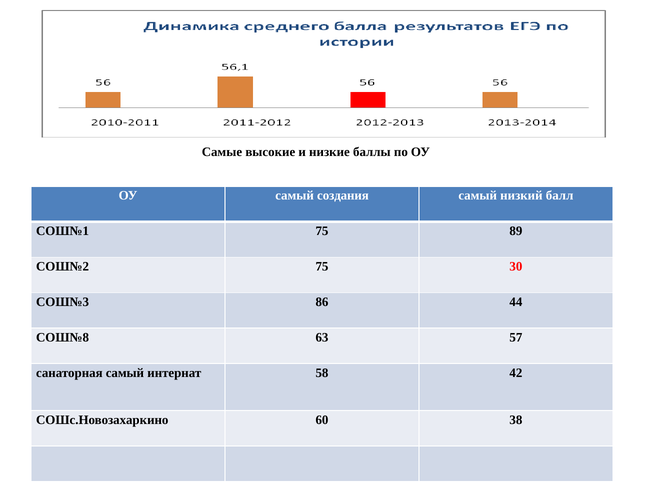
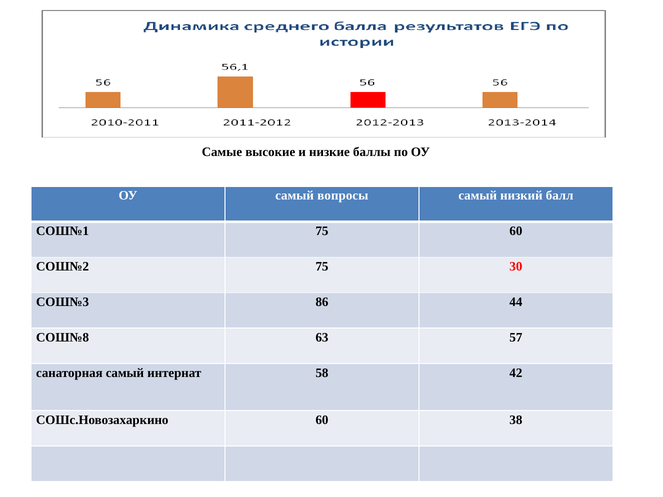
создания: создания -> вопросы (343, 196)
75 89: 89 -> 60 (516, 231)
